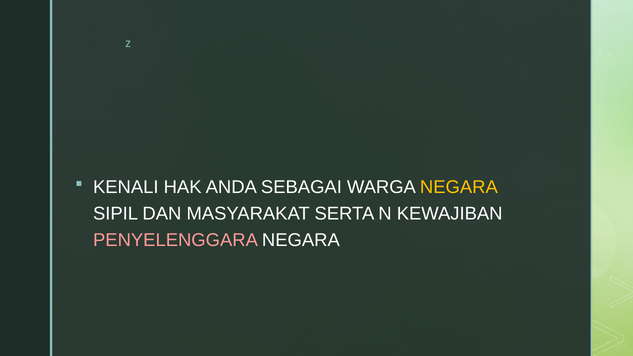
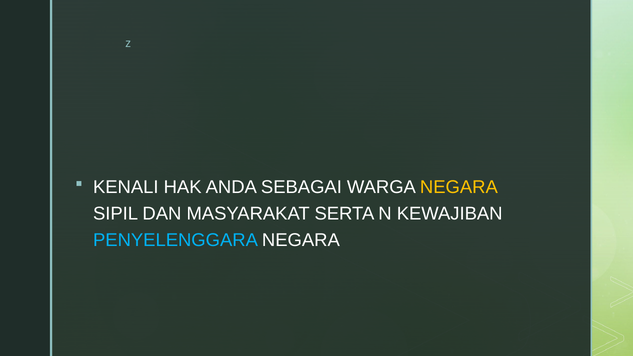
PENYELENGGARA colour: pink -> light blue (176, 240)
